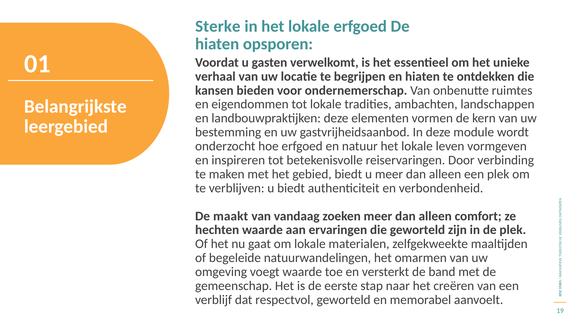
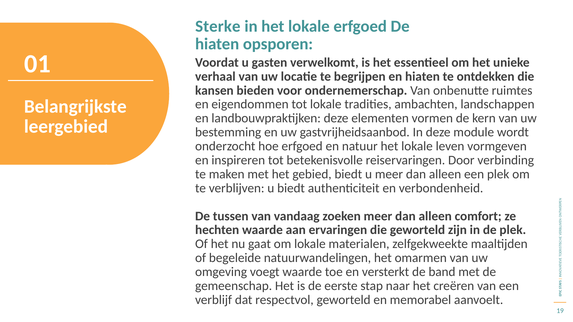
maakt: maakt -> tussen (231, 216)
